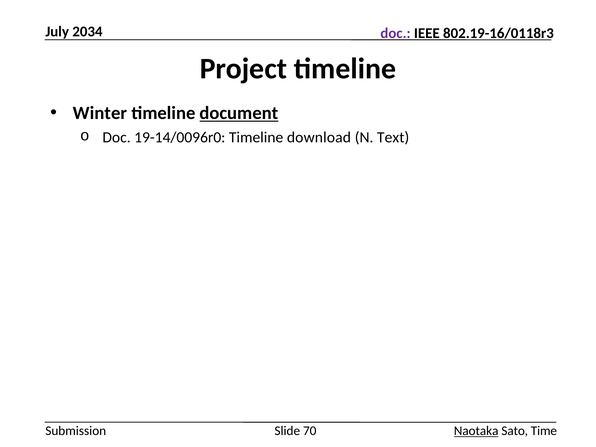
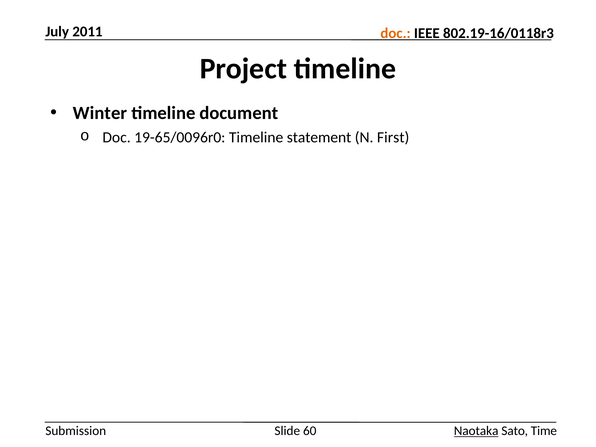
2034: 2034 -> 2011 (87, 32)
doc colour: purple -> orange (396, 33)
document underline: present -> none (239, 113)
19-14/0096r0: 19-14/0096r0 -> 19-65/0096r0 (180, 138)
download: download -> statement (319, 138)
Text: Text -> First (393, 138)
70: 70 -> 60 (310, 431)
